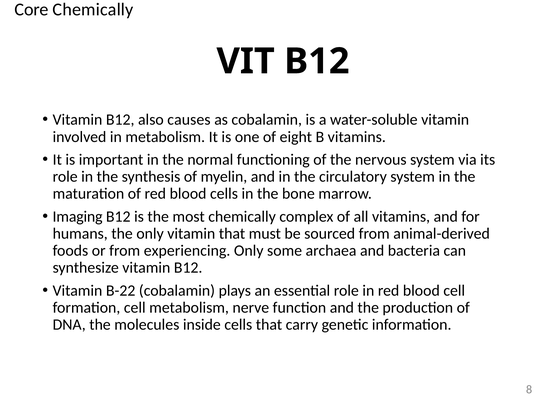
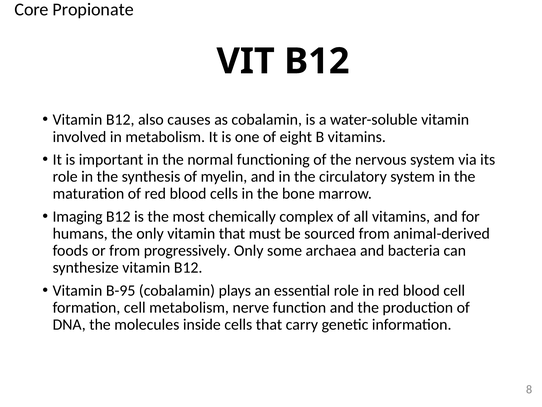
Core Chemically: Chemically -> Propionate (93, 9)
experiencing: experiencing -> progressively (187, 250)
B-22: B-22 -> B-95 (121, 290)
